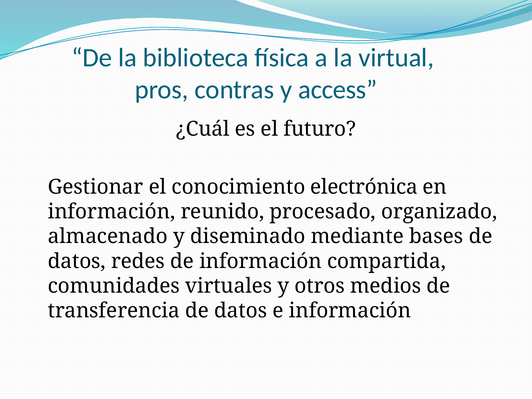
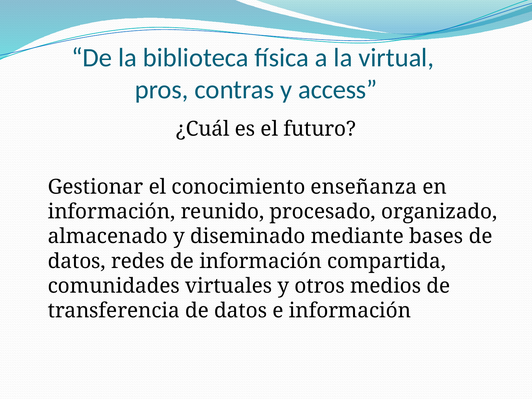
electrónica: electrónica -> enseñanza (364, 187)
